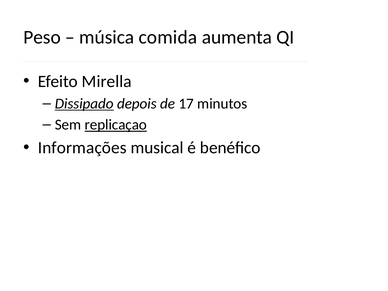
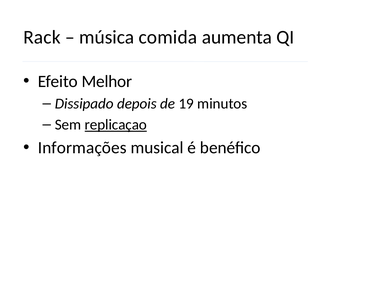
Peso: Peso -> Rack (42, 37)
Mirella: Mirella -> Melhor (107, 81)
Dissipado underline: present -> none (84, 104)
17: 17 -> 19 (186, 104)
